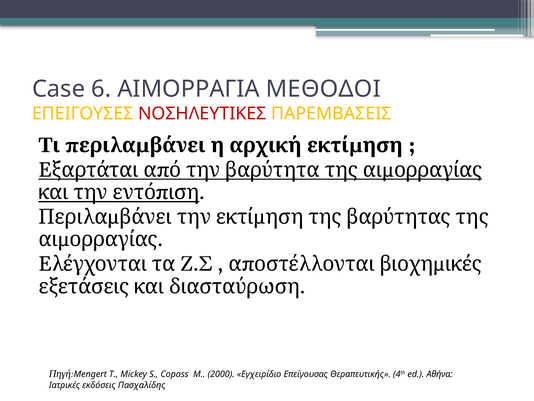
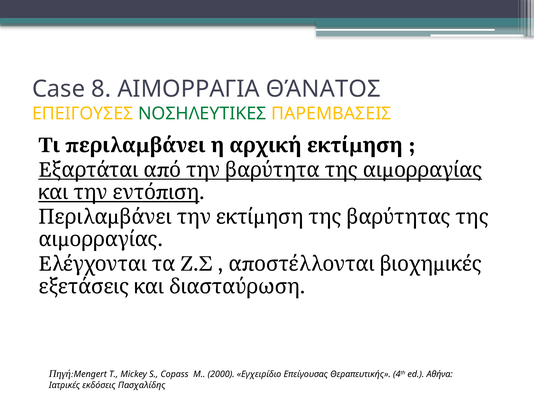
6: 6 -> 8 (101, 89)
ΜΕΘΟΔΟΙ: ΜΕΘΟΔΟΙ -> ΘΆΝΑΤΟΣ (323, 89)
ΝΟΣΗΛΕΥΤΙΚΕΣ colour: red -> green (202, 113)
